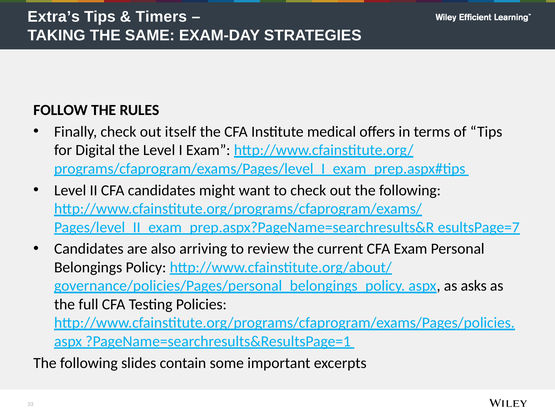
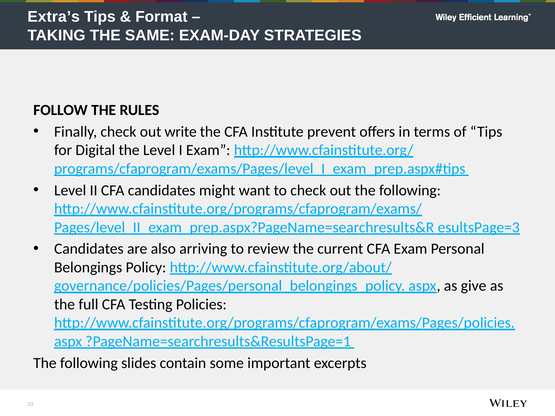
Timers: Timers -> Format (161, 17)
itself: itself -> write (181, 132)
medical: medical -> prevent (332, 132)
esultsPage=7: esultsPage=7 -> esultsPage=3 (479, 227)
asks: asks -> give (474, 286)
